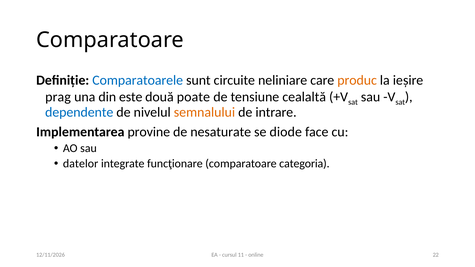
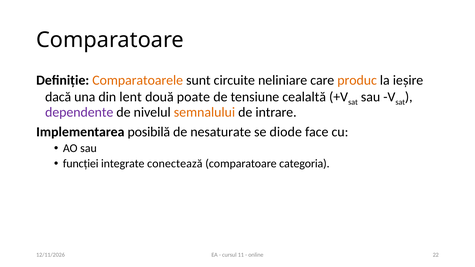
Comparatoarele colour: blue -> orange (138, 80)
prag: prag -> dacă (58, 97)
este: este -> lent (131, 97)
dependente colour: blue -> purple (79, 112)
provine: provine -> posibilă (149, 132)
datelor: datelor -> funcției (81, 164)
funcţionare: funcţionare -> conectează (175, 164)
